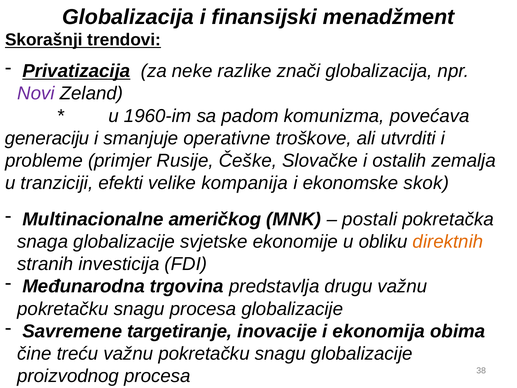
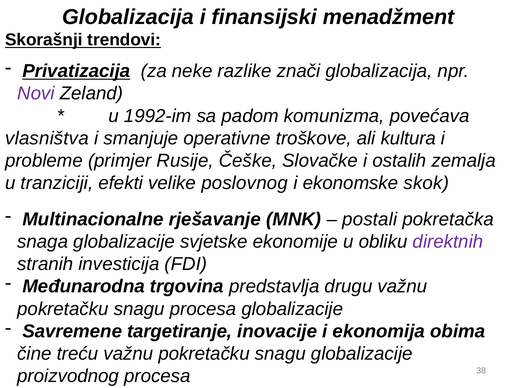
1960-im: 1960-im -> 1992-im (158, 116)
generaciju: generaciju -> vlasništva (47, 138)
utvrditi: utvrditi -> kultura (408, 138)
kompanija: kompanija -> poslovnog (245, 183)
američkog: američkog -> rješavanje (215, 219)
direktnih colour: orange -> purple (448, 242)
